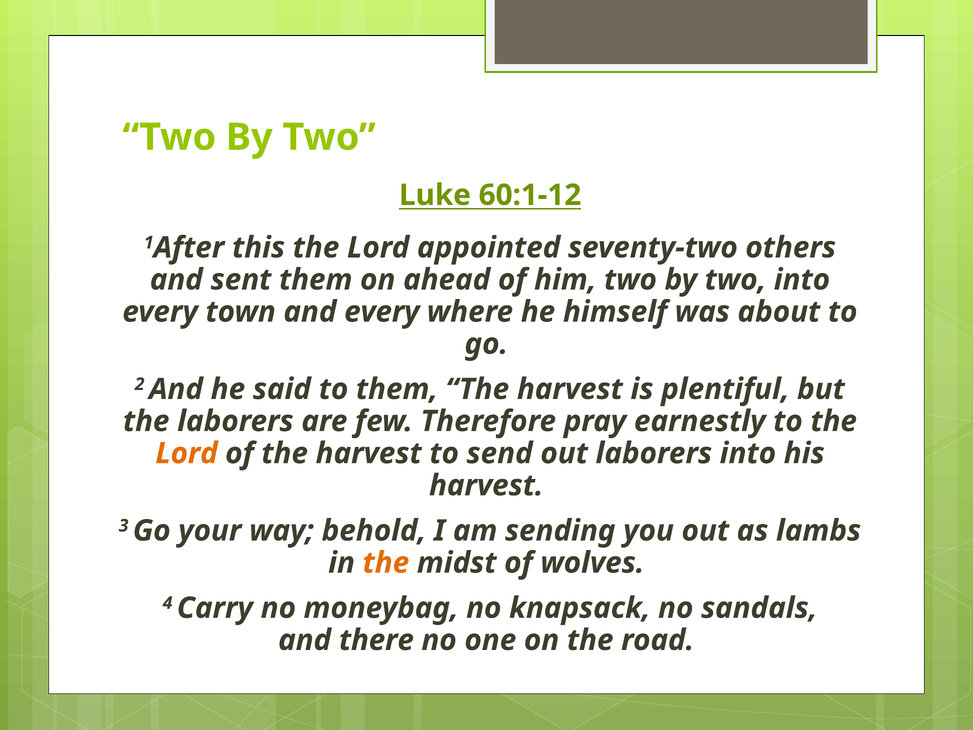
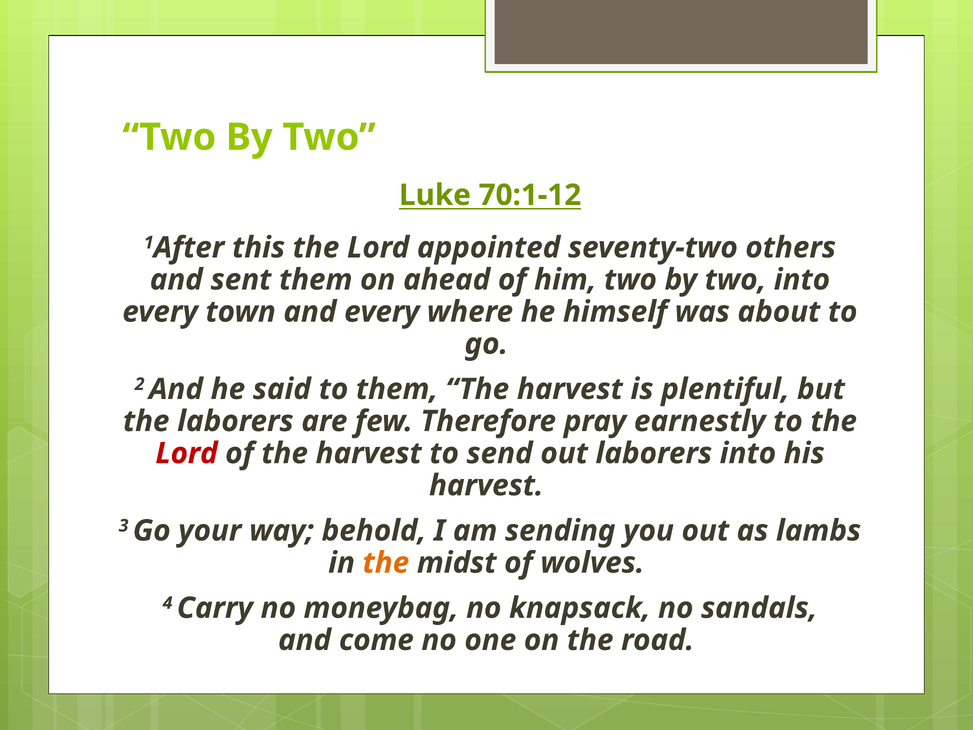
60:1-12: 60:1-12 -> 70:1-12 (530, 195)
Lord colour: orange -> red (187, 453)
there: there -> come (376, 640)
